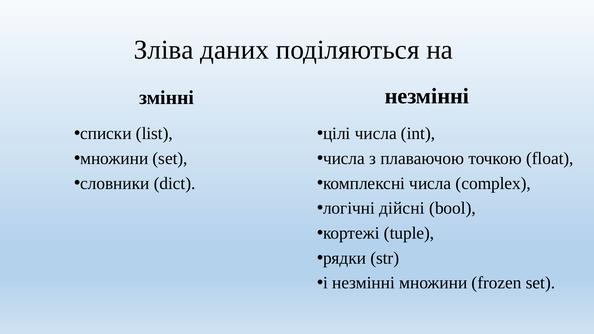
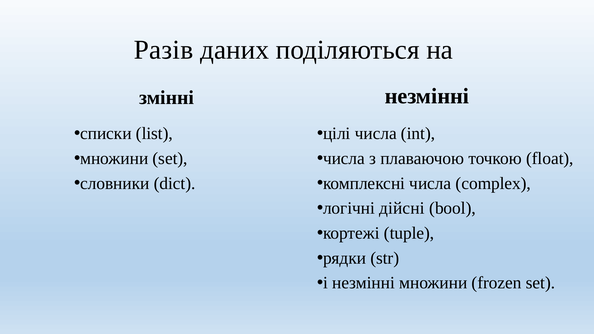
Зліва: Зліва -> Разів (164, 50)
